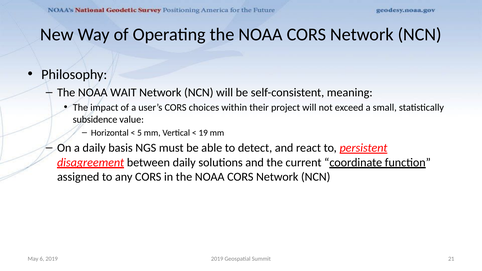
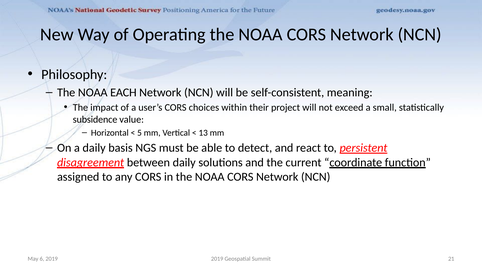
WAIT: WAIT -> EACH (123, 92)
19: 19 -> 13 (203, 133)
